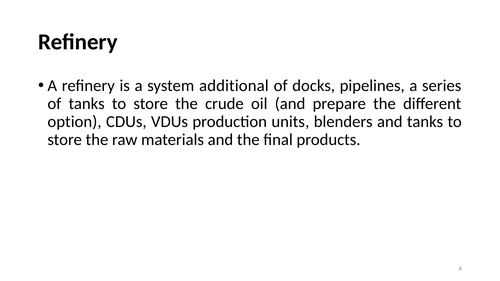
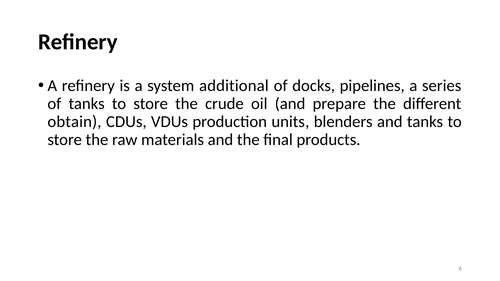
option: option -> obtain (74, 122)
